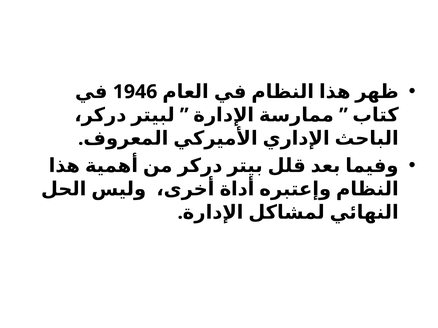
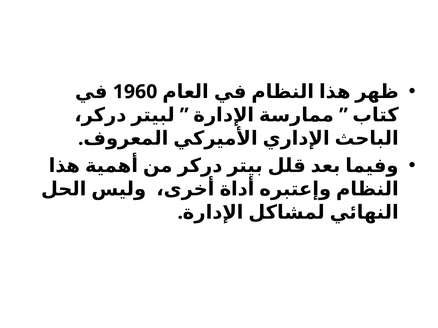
1946: 1946 -> 1960 (135, 92)
